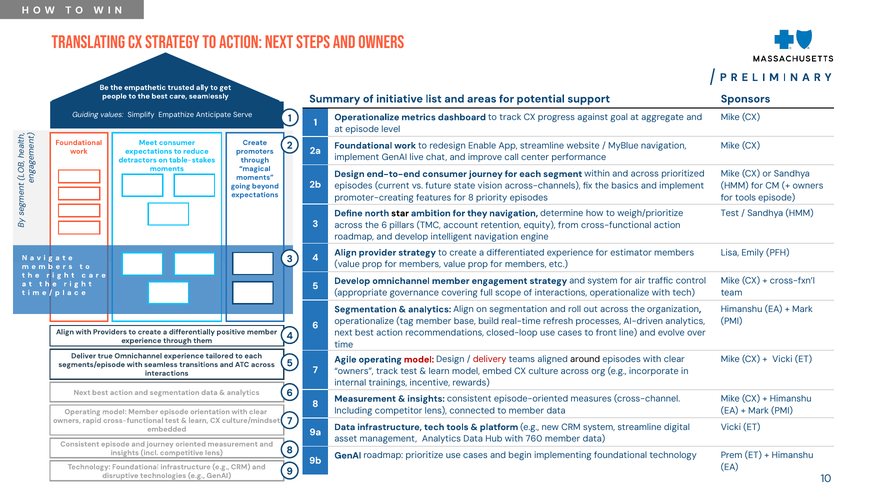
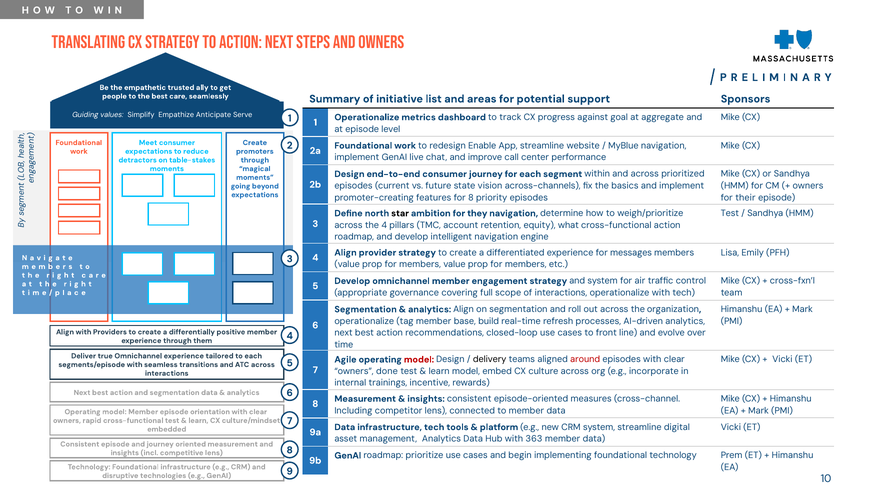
for tools: tools -> their (745, 198)
the 6: 6 -> 4 (384, 225)
from: from -> what (568, 225)
estimator: estimator -> messages (631, 253)
delivery colour: red -> black (490, 360)
around colour: black -> red (585, 360)
owners track: track -> done (387, 372)
760: 760 -> 363 (534, 439)
